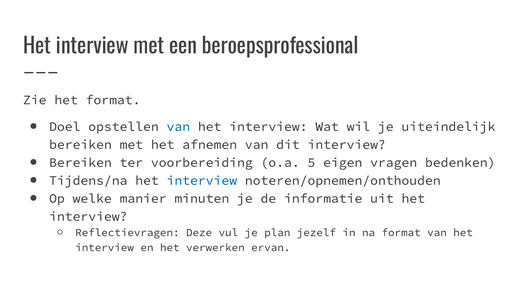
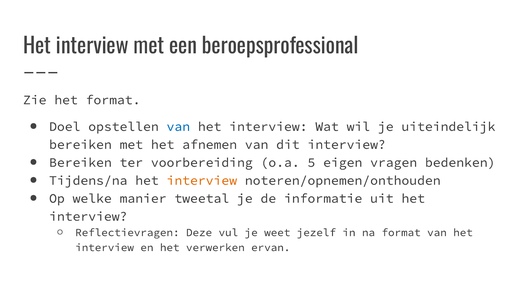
interview colour: blue -> orange (202, 181)
minuten: minuten -> tweetal (202, 199)
plan: plan -> weet (277, 233)
